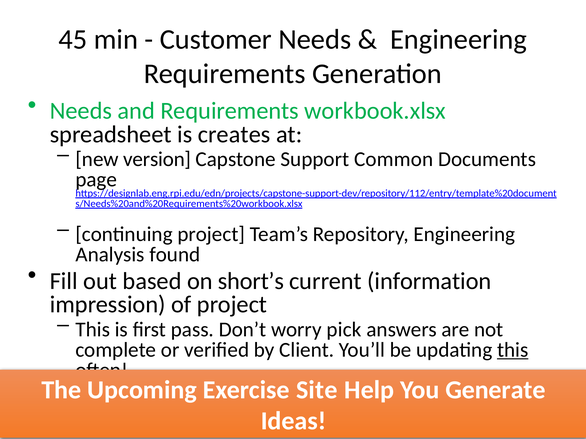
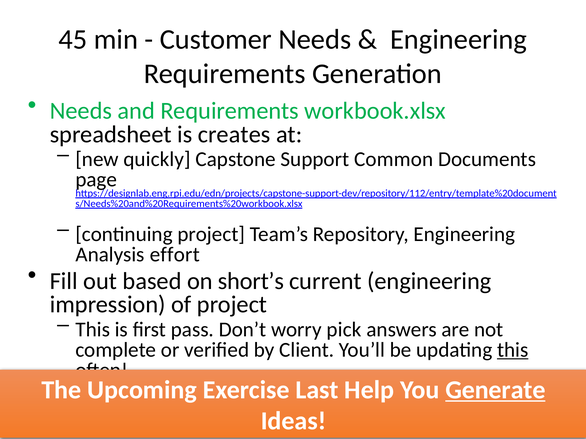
version: version -> quickly (157, 160)
found: found -> effort (175, 255)
current information: information -> engineering (429, 281)
Site: Site -> Last (317, 390)
Generate underline: none -> present (495, 390)
